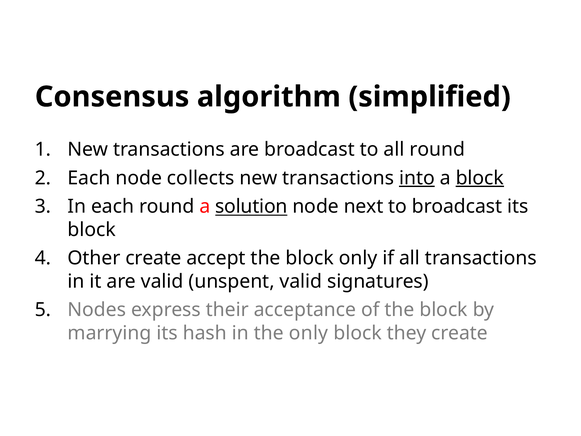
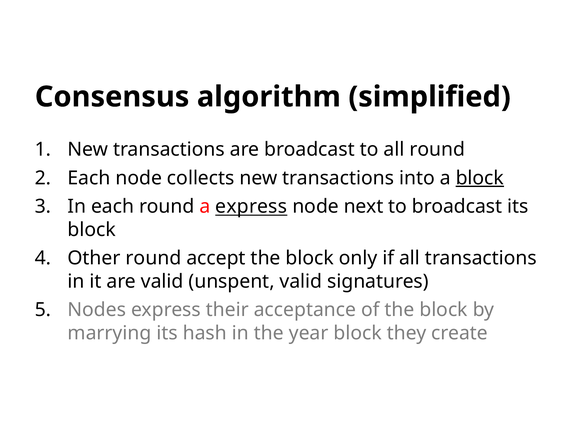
into underline: present -> none (417, 178)
a solution: solution -> express (251, 206)
Other create: create -> round (153, 258)
the only: only -> year (309, 333)
